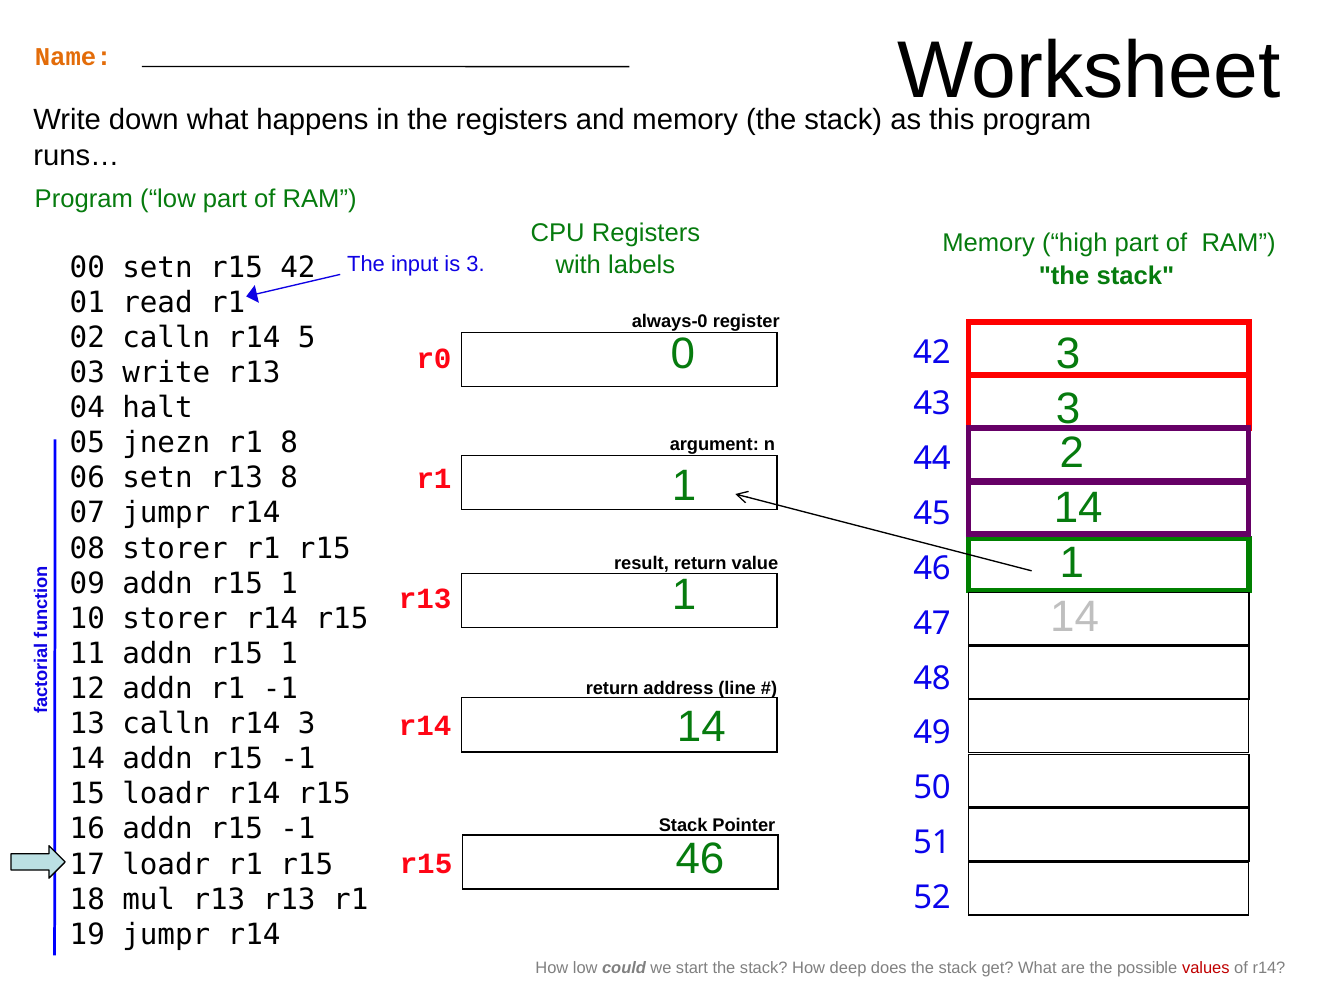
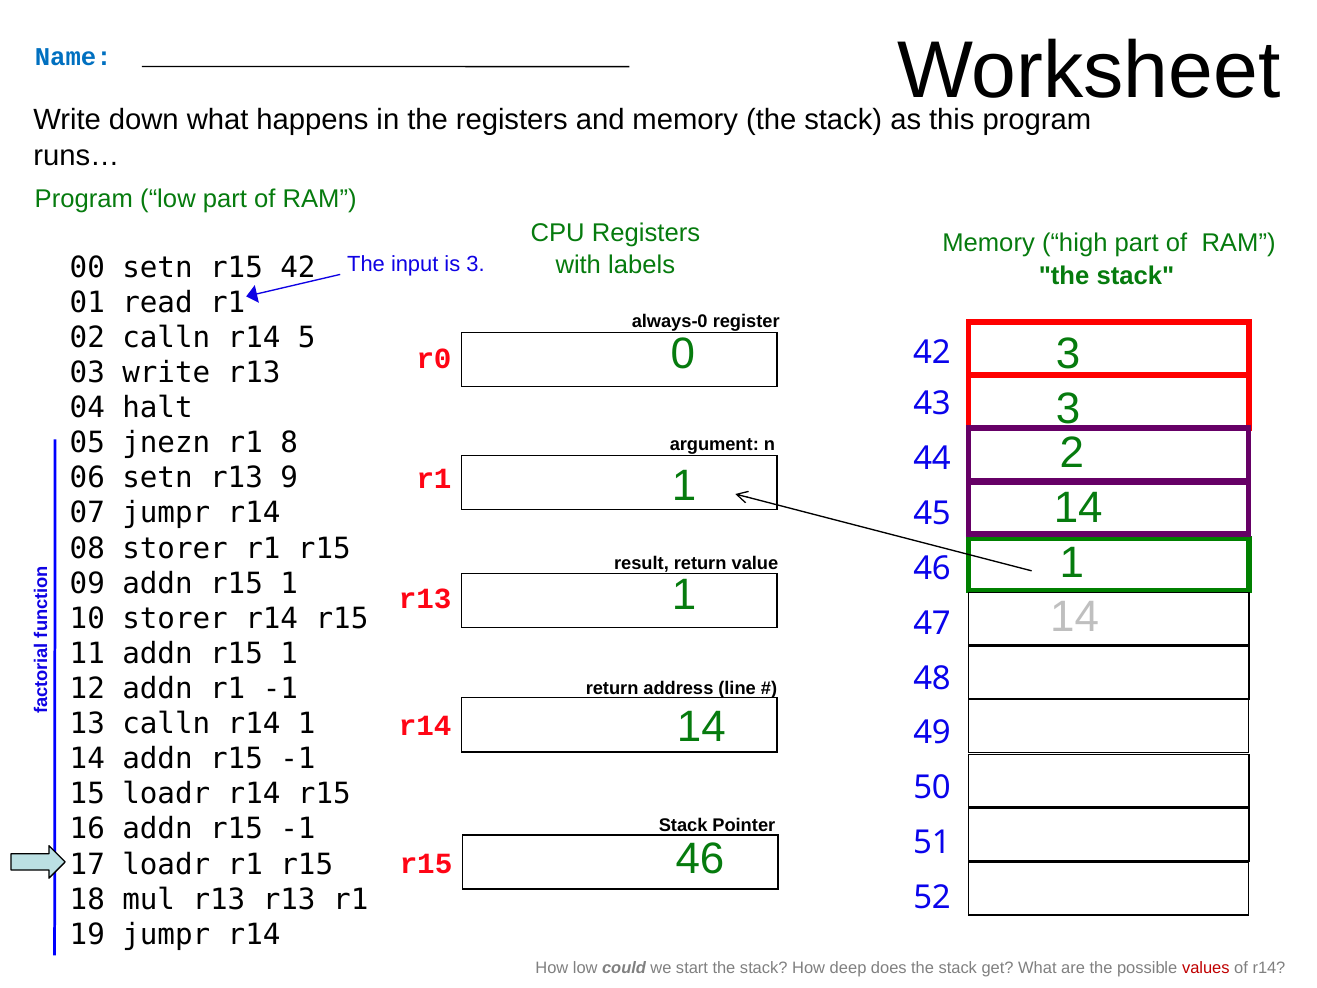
Name colour: orange -> blue (73, 57)
r13 8: 8 -> 9 (289, 478)
calln r14 3: 3 -> 1 (307, 724)
